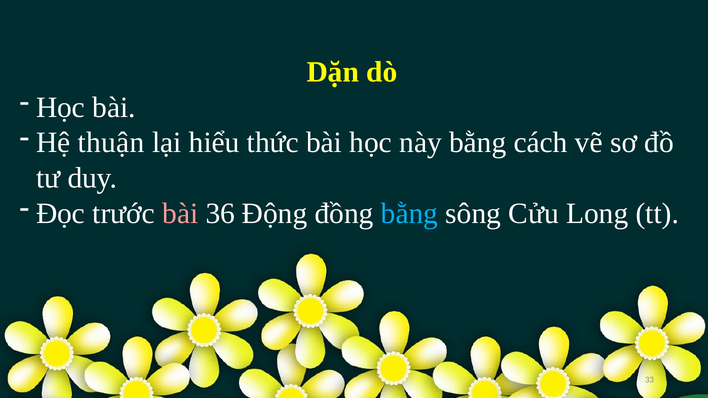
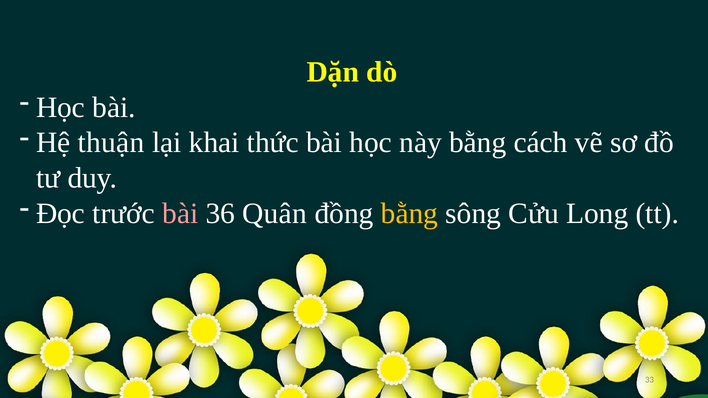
hiểu: hiểu -> khai (214, 143)
Động: Động -> Quân (274, 214)
bằng colour: light blue -> yellow (410, 214)
